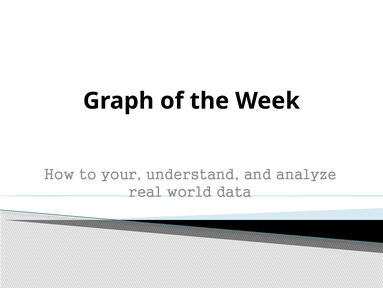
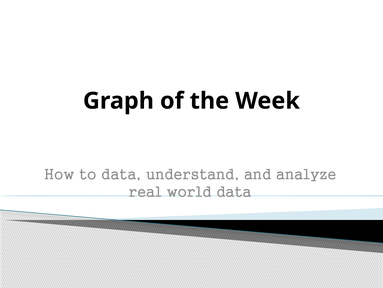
to your: your -> data (121, 174)
